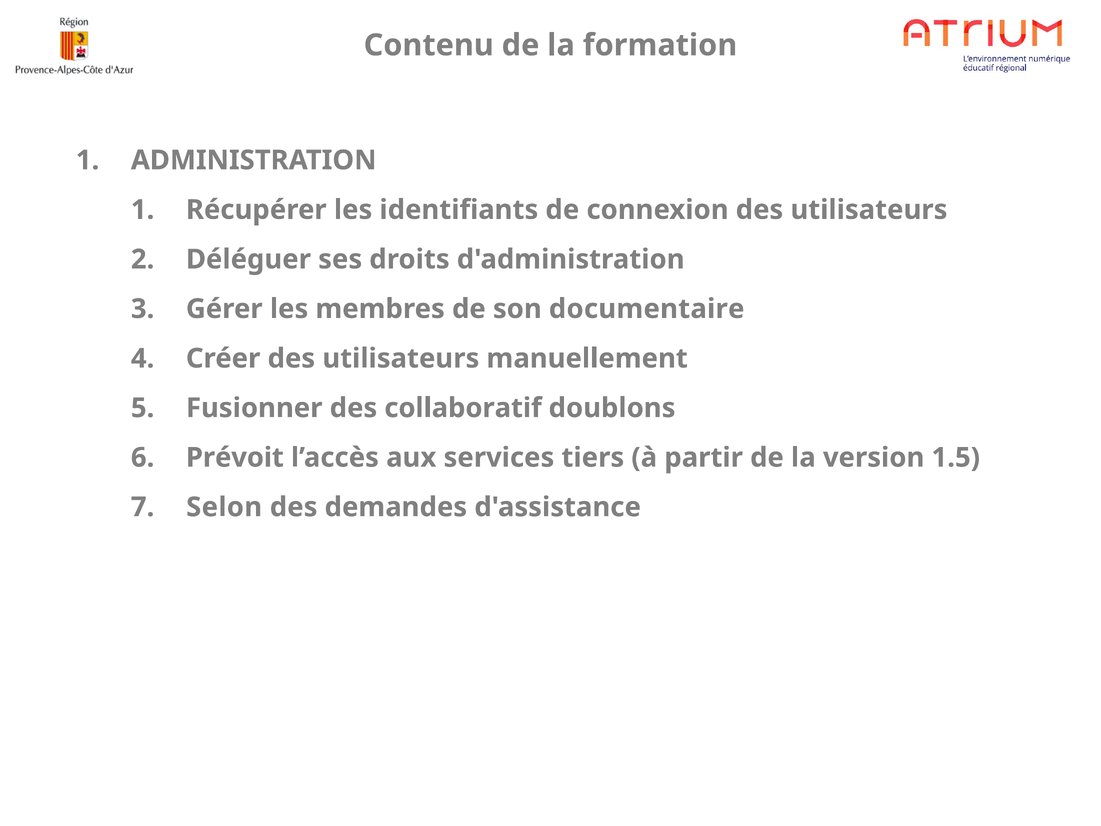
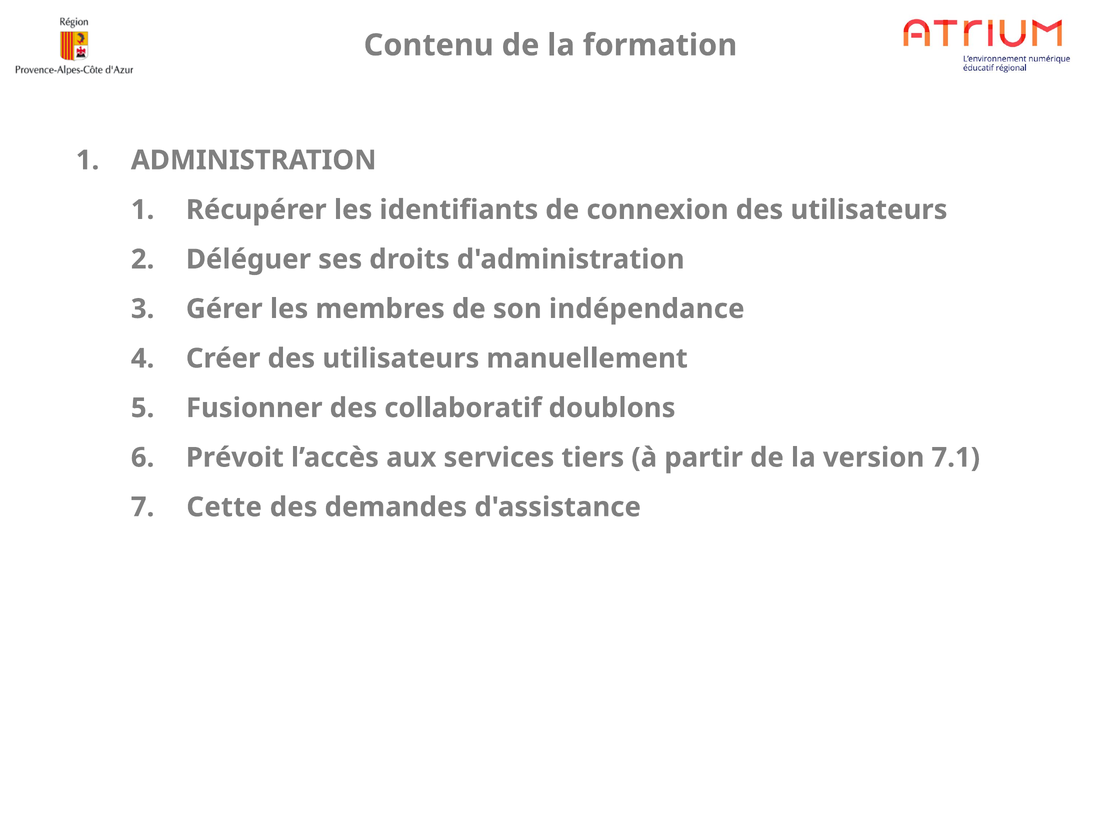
documentaire: documentaire -> indépendance (647, 309)
1.5: 1.5 -> 7.1 (956, 457)
Selon: Selon -> Cette (224, 507)
